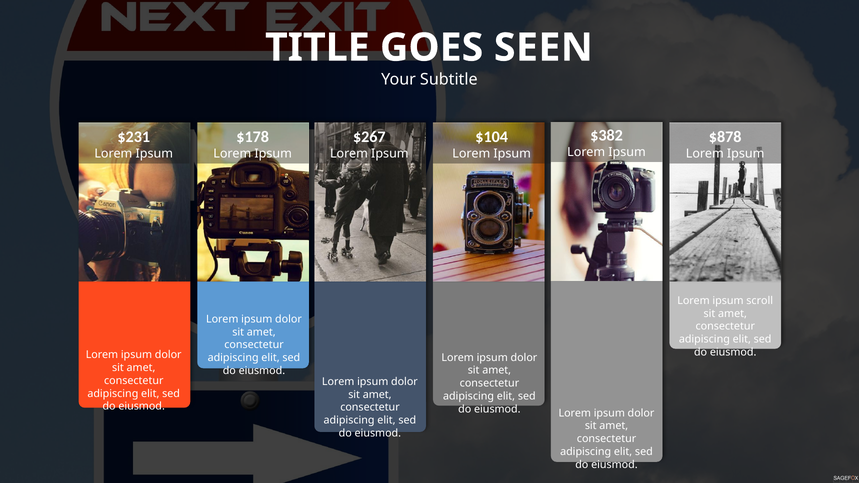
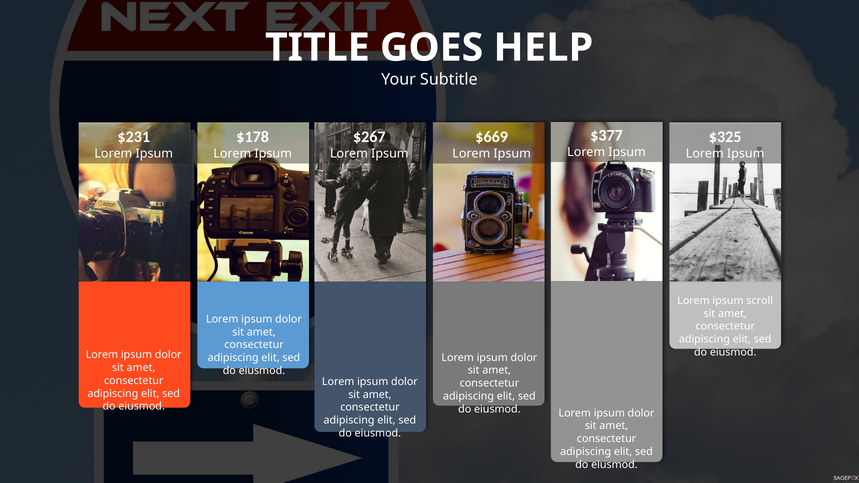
SEEN: SEEN -> HELP (543, 48)
$382: $382 -> $377 (607, 135)
$104: $104 -> $669 (492, 137)
$878: $878 -> $325 (725, 137)
